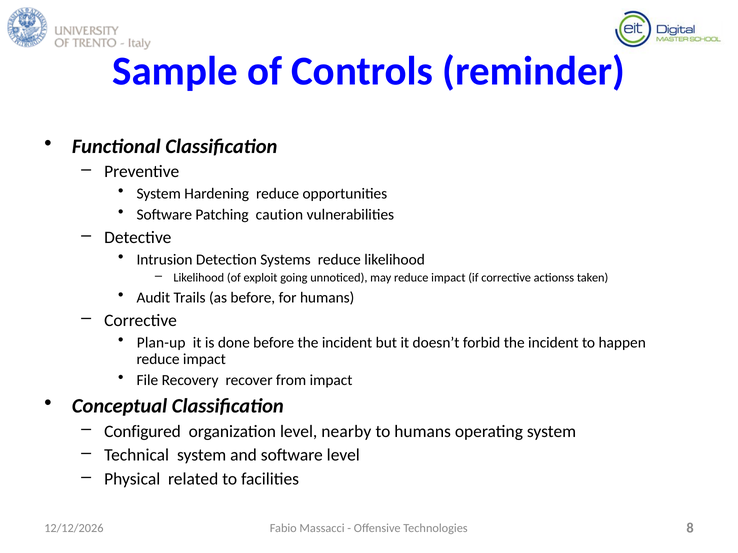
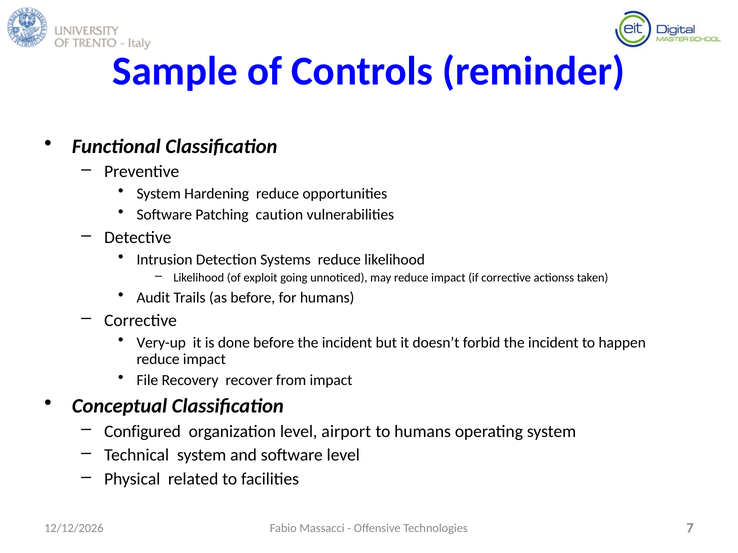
Plan-up: Plan-up -> Very-up (161, 343)
nearby: nearby -> airport (346, 432)
8: 8 -> 7 (690, 529)
